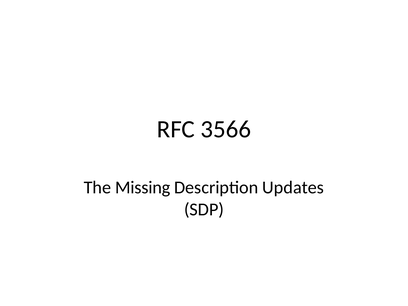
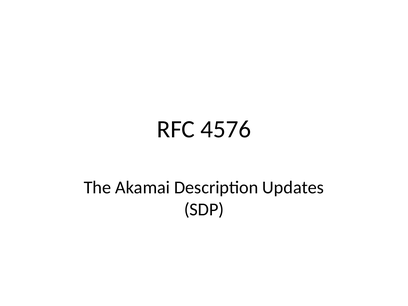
3566: 3566 -> 4576 (226, 129)
Missing: Missing -> Akamai (143, 188)
